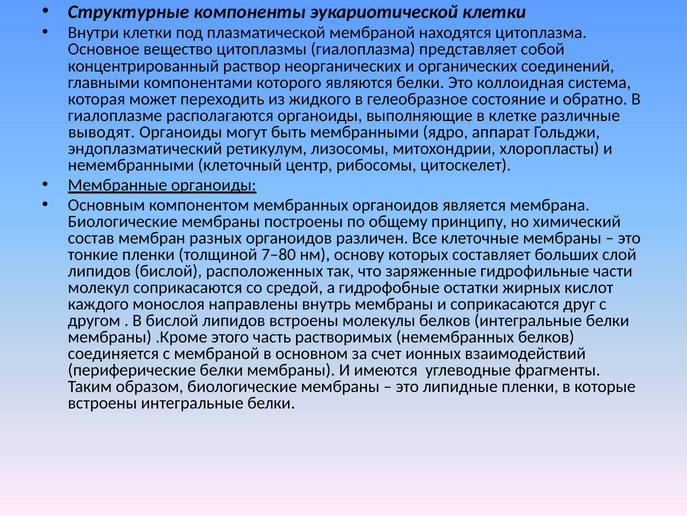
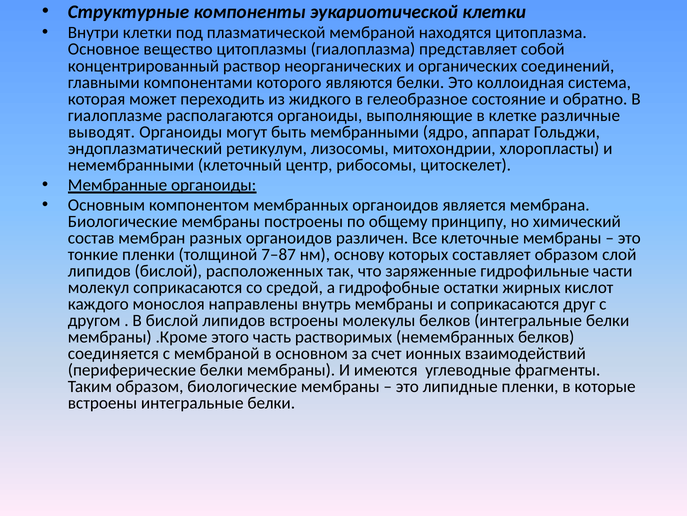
7–80: 7–80 -> 7–87 (279, 254)
составляет больших: больших -> образом (566, 254)
